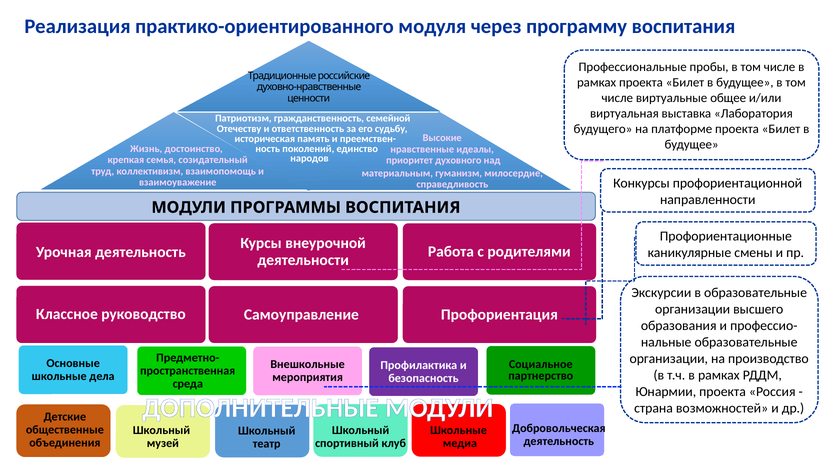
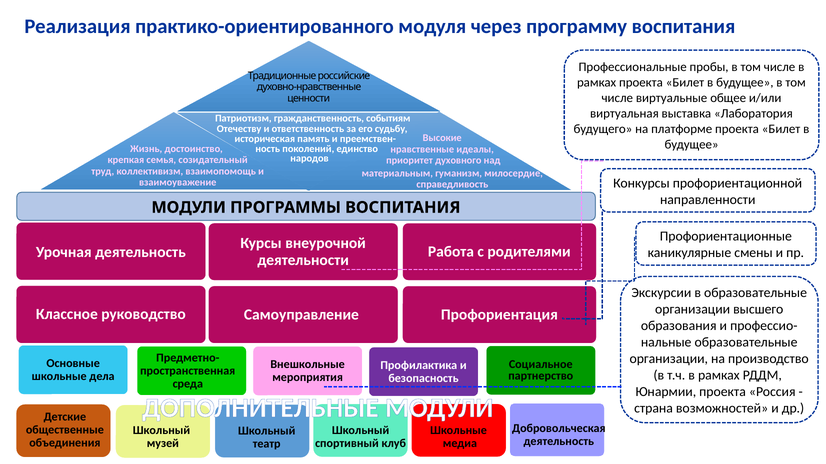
семейной: семейной -> событиям (388, 119)
